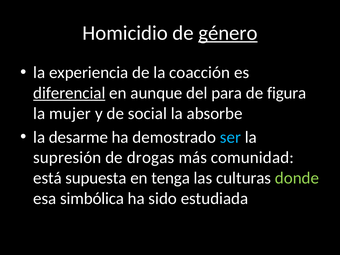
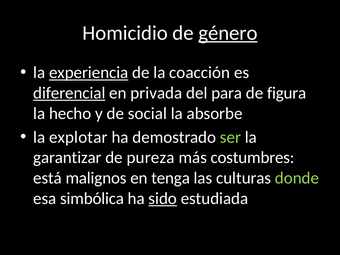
experiencia underline: none -> present (89, 73)
aunque: aunque -> privada (156, 93)
mujer: mujer -> hecho (70, 113)
desarme: desarme -> explotar (78, 137)
ser colour: light blue -> light green (230, 137)
supresión: supresión -> garantizar (67, 158)
drogas: drogas -> pureza (151, 158)
comunidad: comunidad -> costumbres (252, 158)
supuesta: supuesta -> malignos (96, 178)
sido underline: none -> present (163, 198)
